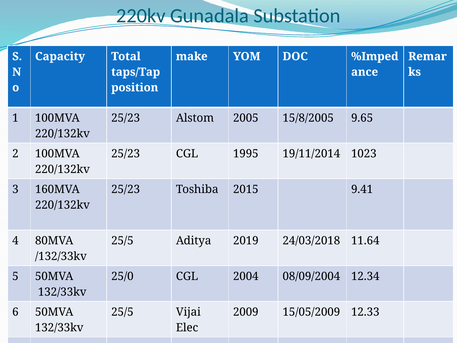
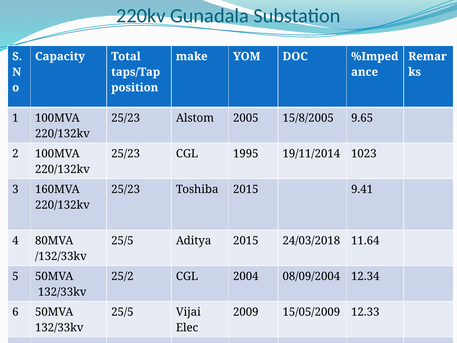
Aditya 2019: 2019 -> 2015 (246, 241)
25/0: 25/0 -> 25/2 (122, 276)
